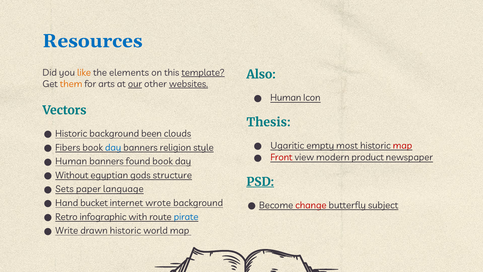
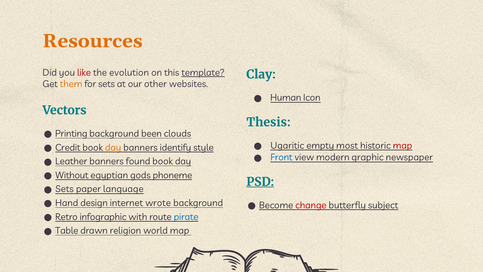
Resources colour: blue -> orange (93, 41)
like colour: orange -> red (84, 73)
elements: elements -> evolution (129, 73)
Also: Also -> Clay (261, 74)
for arts: arts -> sets (107, 84)
our underline: present -> none (135, 84)
websites underline: present -> none (188, 84)
Historic: Historic -> Printing (71, 134)
Fibers: Fibers -> Credit (68, 147)
day colour: blue -> orange (113, 147)
religion: religion -> identify (175, 147)
Front colour: red -> blue (281, 157)
product: product -> graphic (368, 157)
Human: Human -> Leather (71, 161)
structure: structure -> phoneme (172, 175)
bucket: bucket -> design (94, 203)
Write: Write -> Table (67, 231)
drawn historic: historic -> religion (125, 231)
